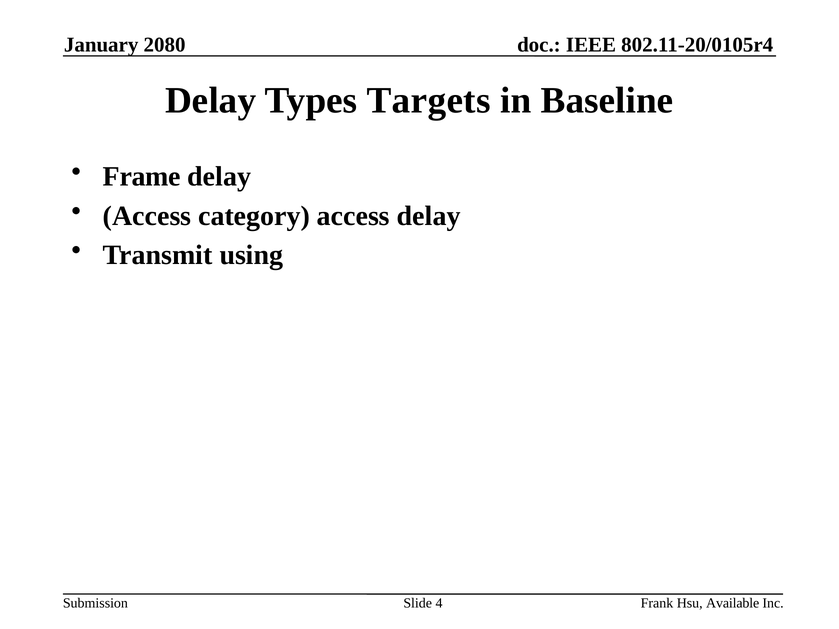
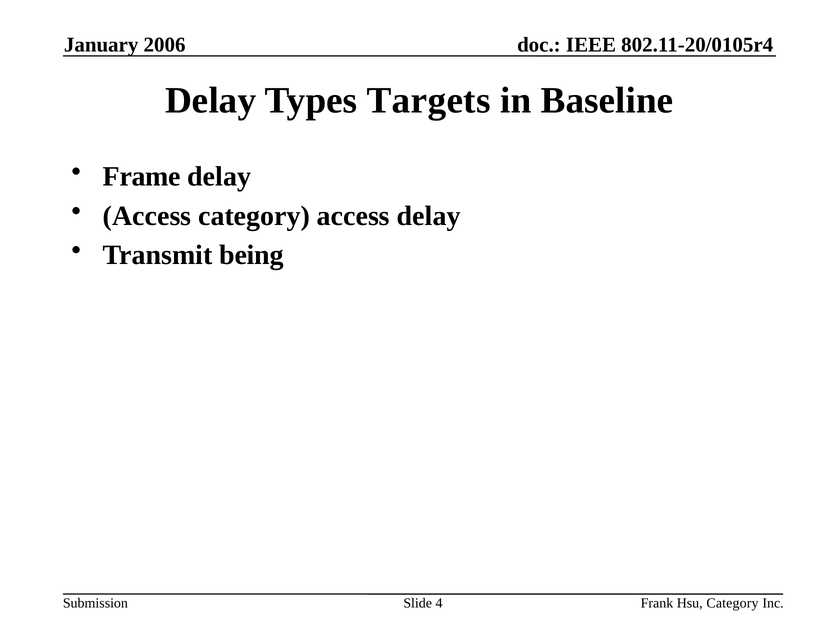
2080: 2080 -> 2006 (165, 45)
using: using -> being (251, 255)
Hsu Available: Available -> Category (733, 603)
